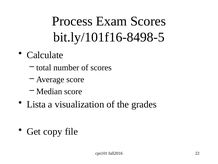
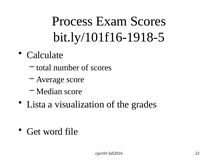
bit.ly/101f16-8498-5: bit.ly/101f16-8498-5 -> bit.ly/101f16-1918-5 (109, 37)
copy: copy -> word (53, 131)
